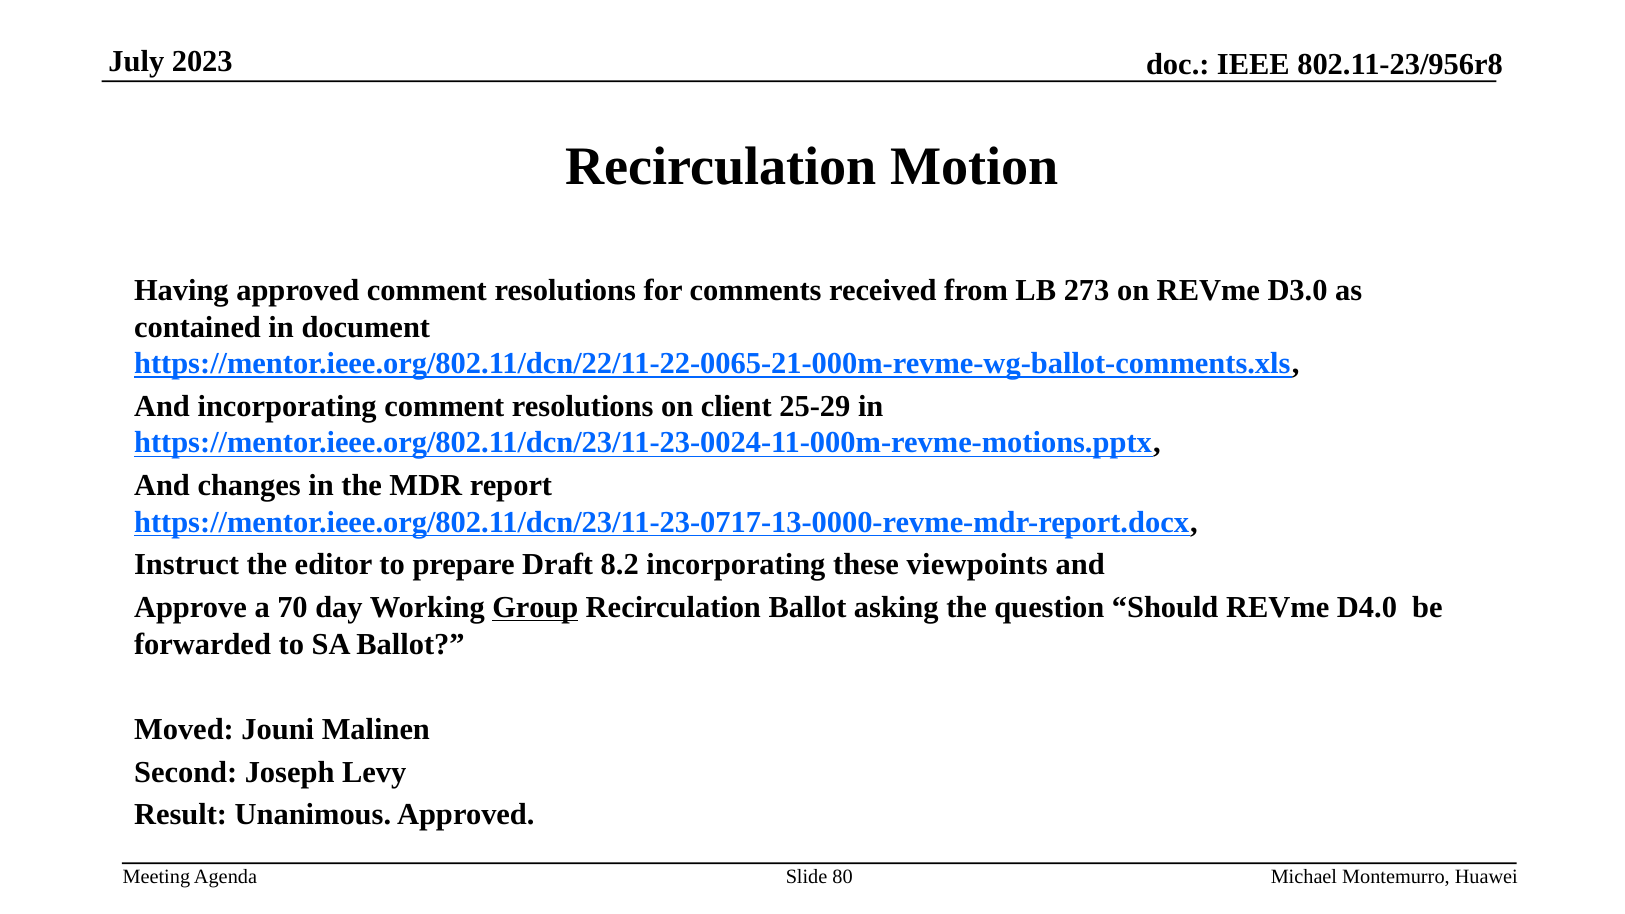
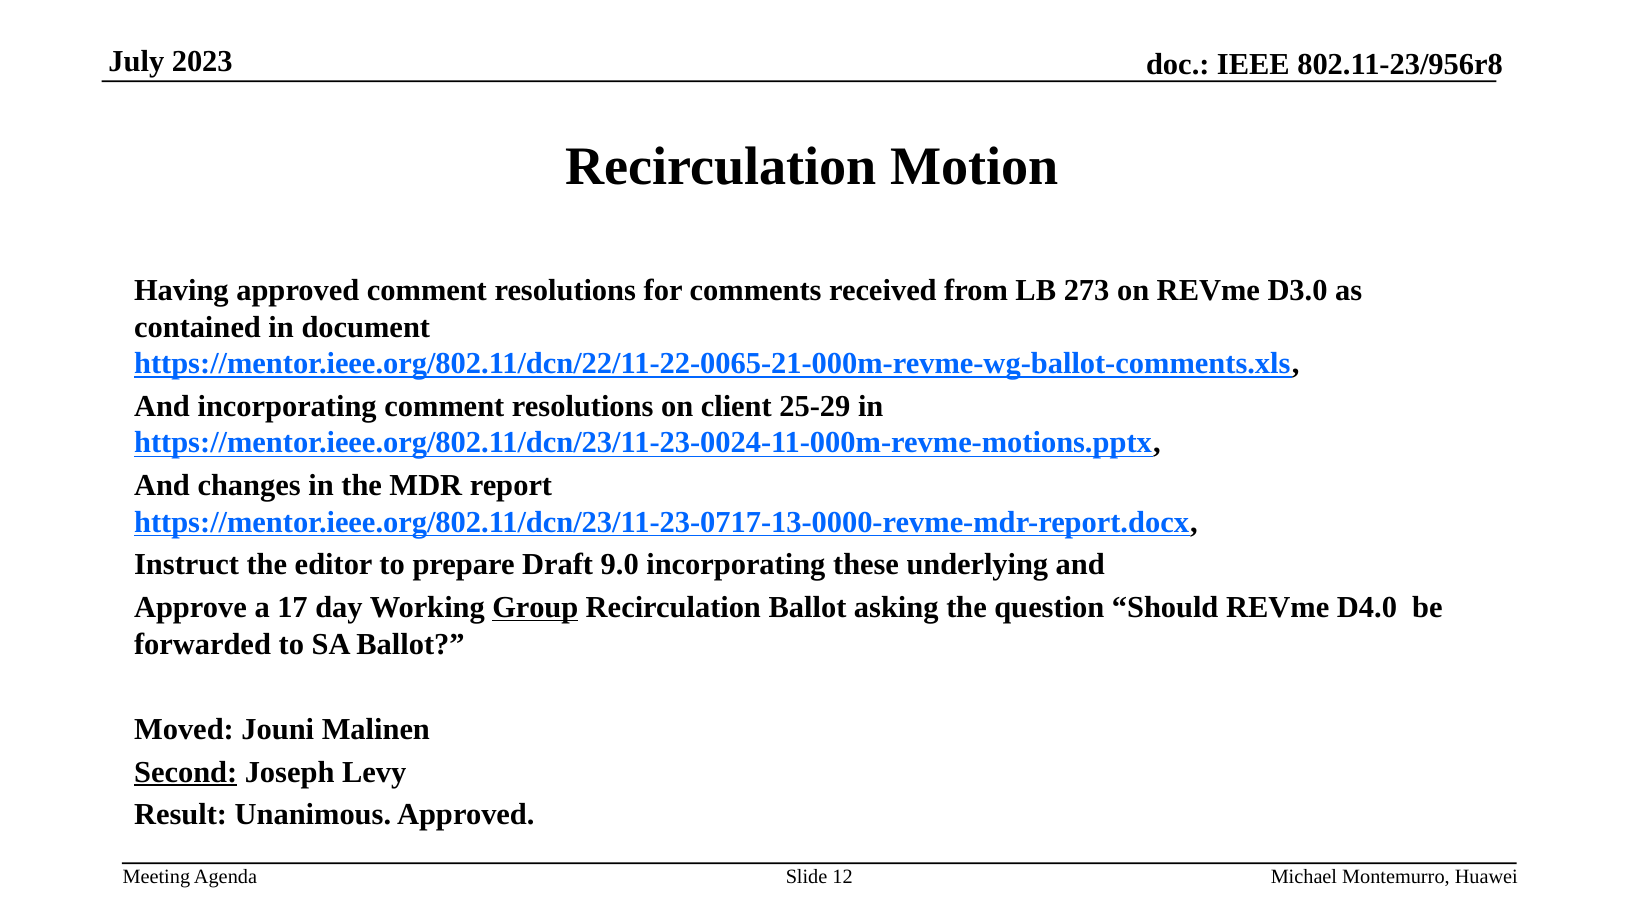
8.2: 8.2 -> 9.0 (620, 565)
viewpoints: viewpoints -> underlying (977, 565)
70: 70 -> 17 (292, 607)
Second underline: none -> present (186, 772)
80: 80 -> 12 (843, 877)
